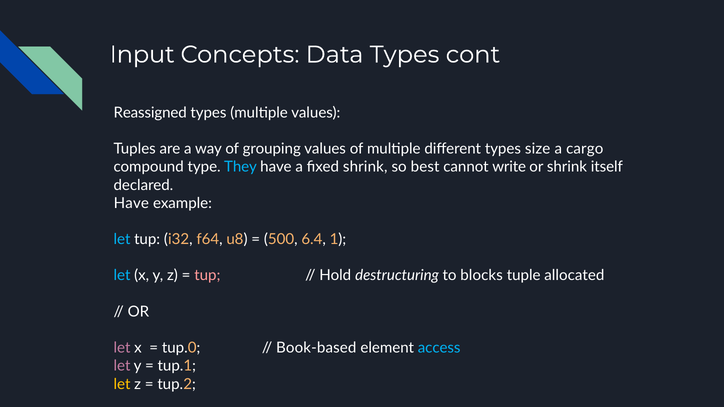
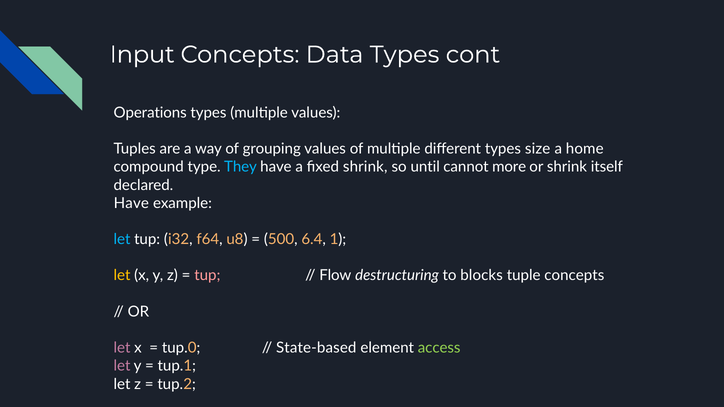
Reassigned: Reassigned -> Operations (150, 113)
cargo: cargo -> home (585, 149)
best: best -> until (425, 167)
write: write -> more (509, 167)
let colour: light blue -> yellow (122, 276)
Hold: Hold -> Flow (335, 276)
tuple allocated: allocated -> concepts (574, 276)
Book-based: Book-based -> State-based (316, 348)
access colour: light blue -> light green (439, 348)
let colour: yellow -> white (122, 384)
